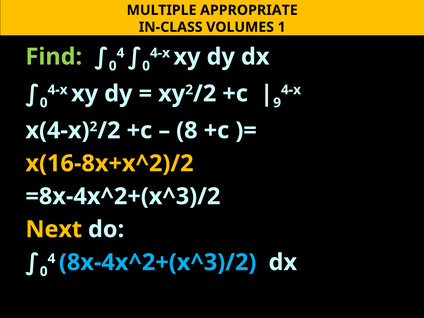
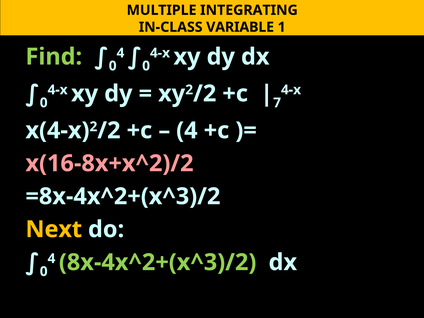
APPROPRIATE: APPROPRIATE -> INTEGRATING (249, 10)
VOLUMES: VOLUMES -> VARIABLE (240, 27)
9: 9 -> 7 (277, 103)
8: 8 -> 4 (187, 130)
x(16-8x+x^2)/2 colour: yellow -> pink (110, 163)
8x-4x^2+(x^3)/2 colour: light blue -> light green (158, 262)
